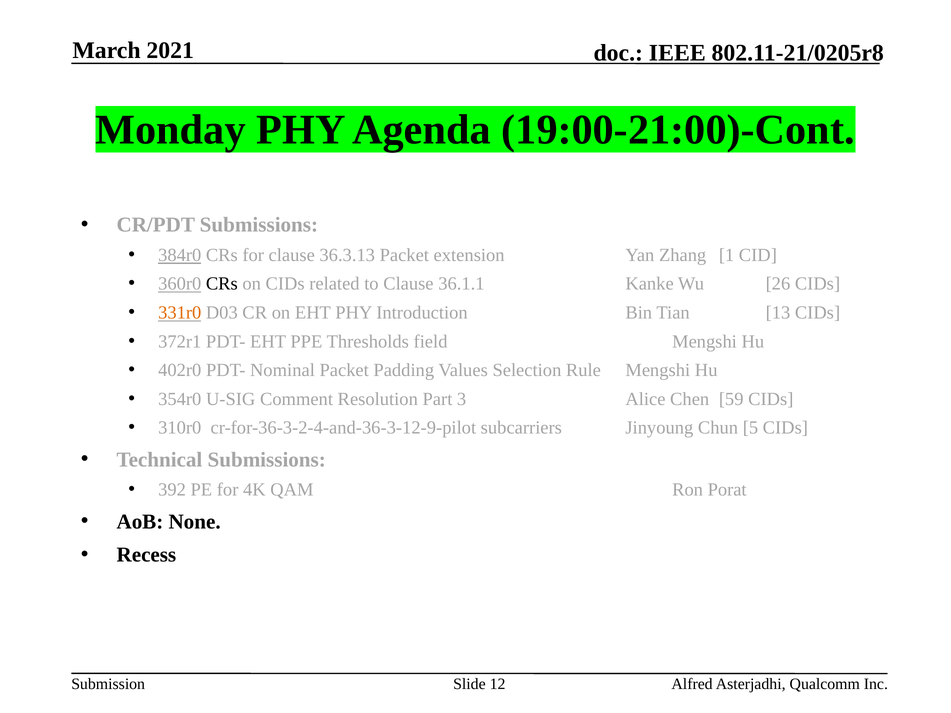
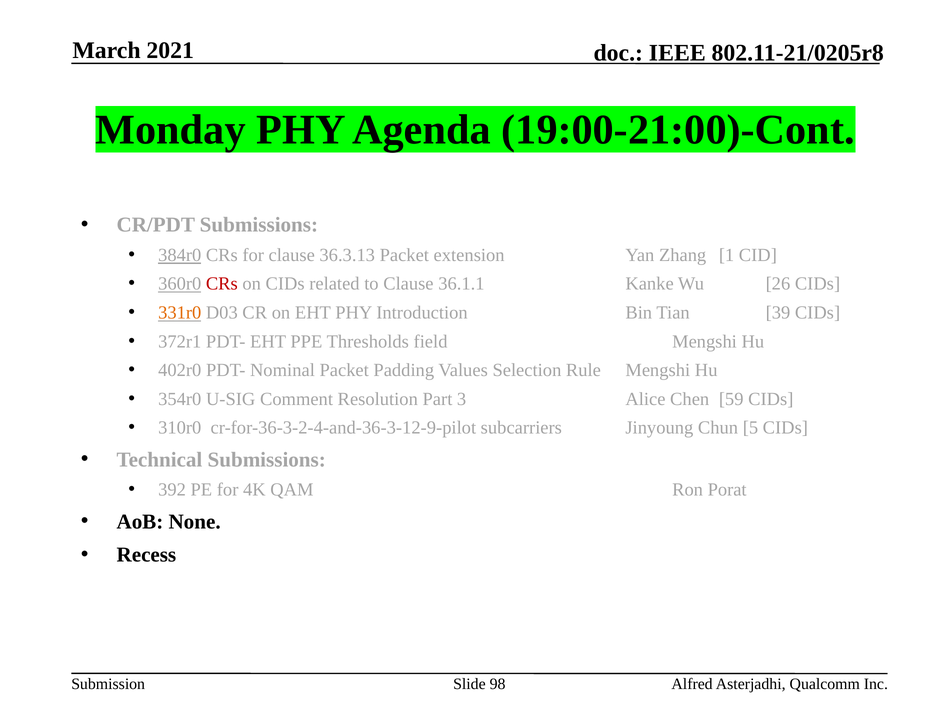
CRs colour: black -> red (222, 284)
13: 13 -> 39 (778, 313)
12: 12 -> 98 (498, 684)
